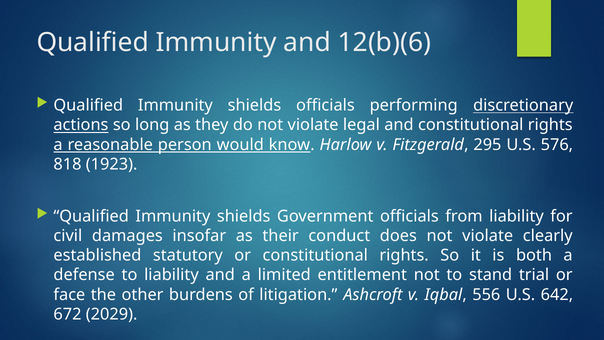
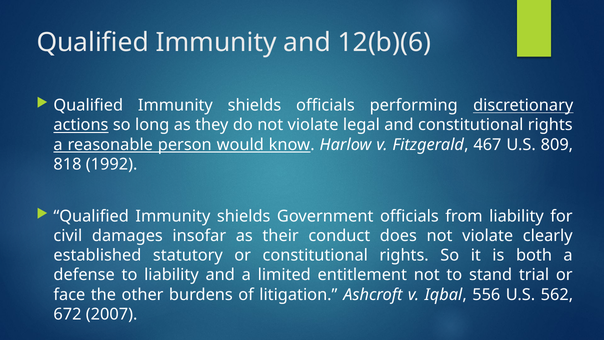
295: 295 -> 467 (487, 145)
576: 576 -> 809 (557, 145)
1923: 1923 -> 1992 (112, 164)
642: 642 -> 562 (557, 294)
2029: 2029 -> 2007 (112, 314)
